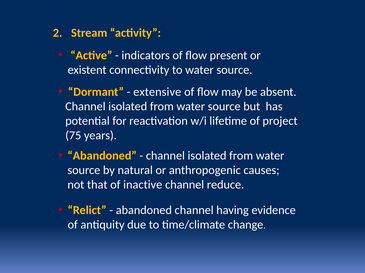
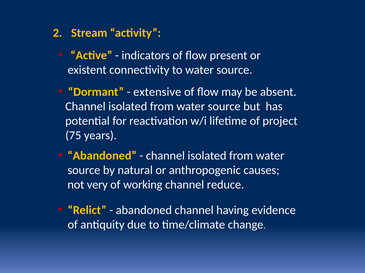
that: that -> very (97, 185)
inactive: inactive -> working (143, 185)
